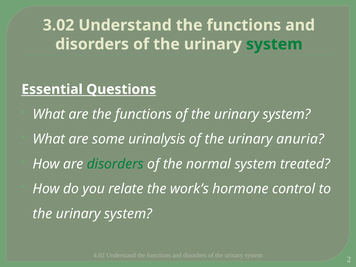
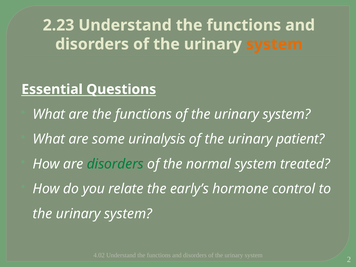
3.02: 3.02 -> 2.23 (59, 25)
system colour: green -> orange (274, 44)
anuria: anuria -> patient (300, 139)
work’s: work’s -> early’s (189, 189)
